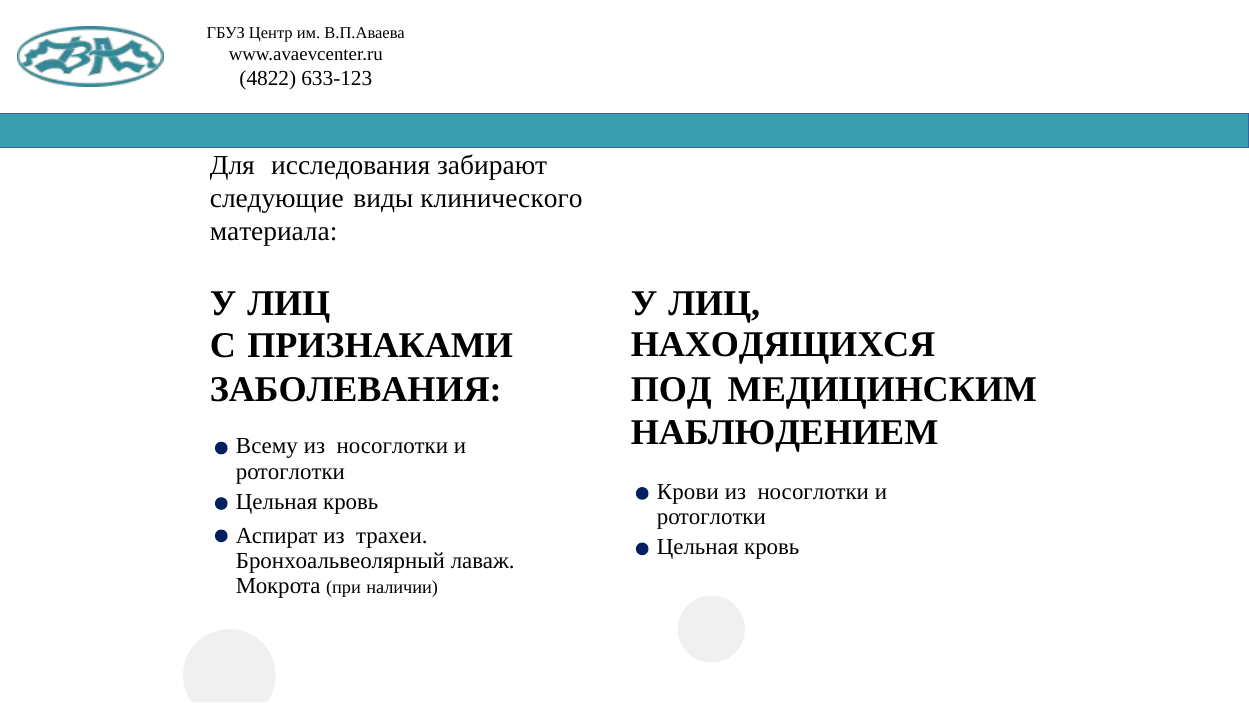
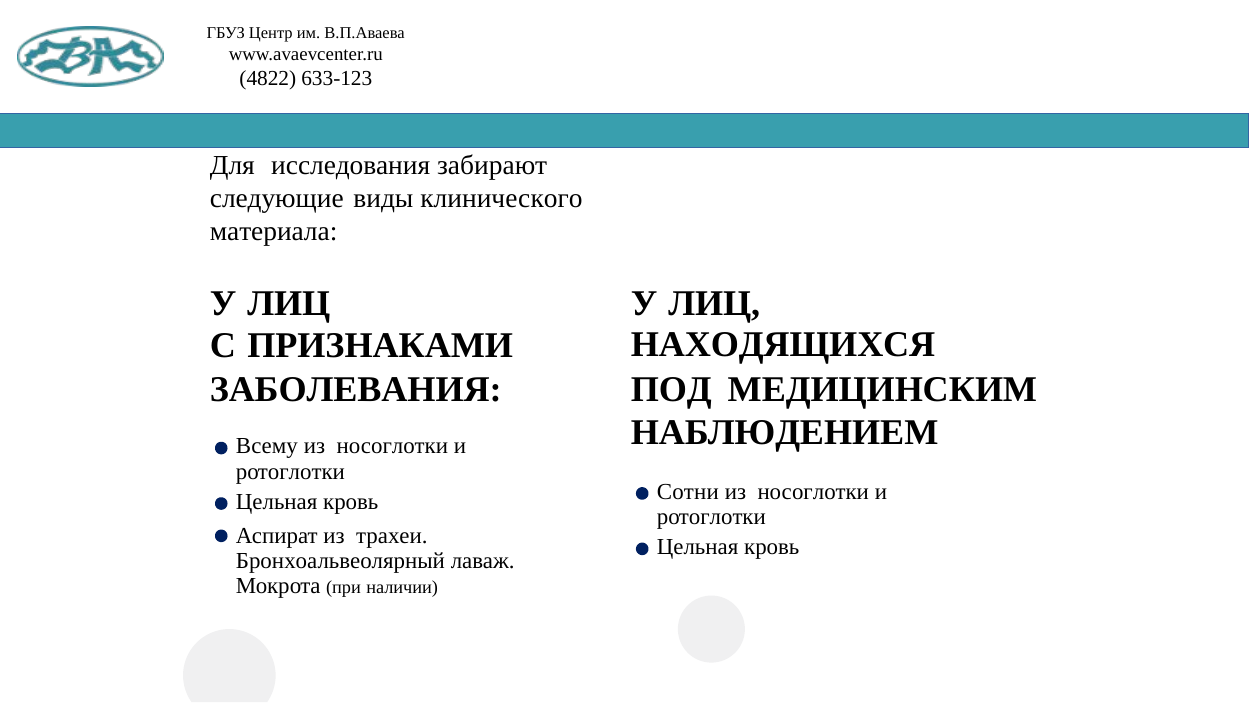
Крови: Крови -> Сотни (688, 492)
